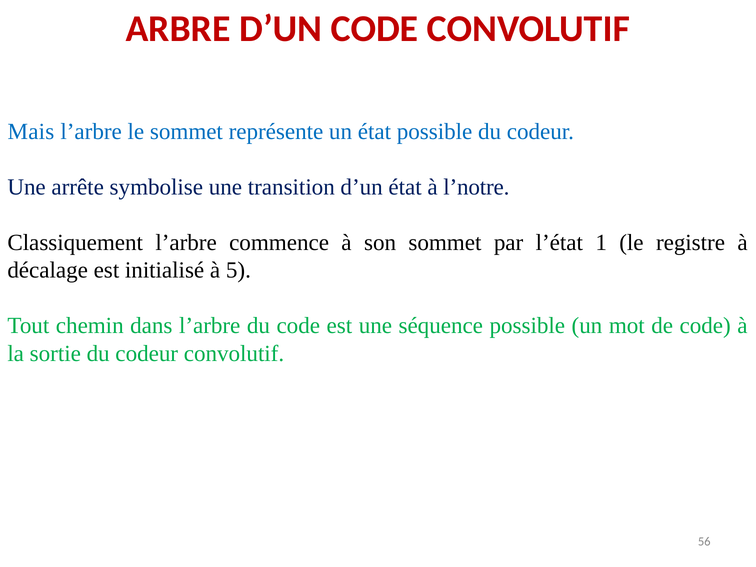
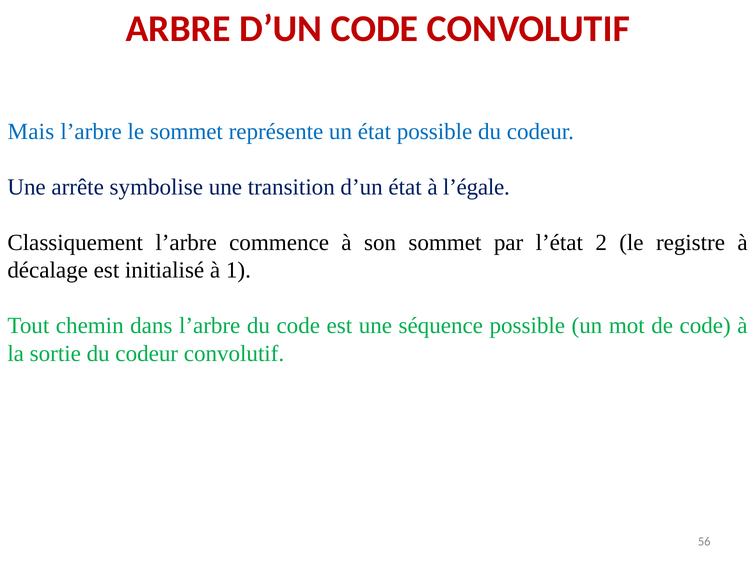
l’notre: l’notre -> l’égale (476, 187)
1: 1 -> 2 (601, 243)
5: 5 -> 1 (238, 270)
